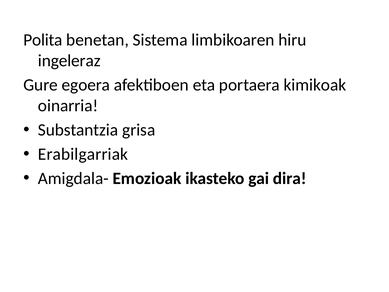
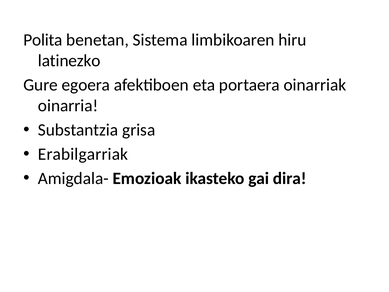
ingeleraz: ingeleraz -> latinezko (69, 61)
kimikoak: kimikoak -> oinarriak (315, 85)
